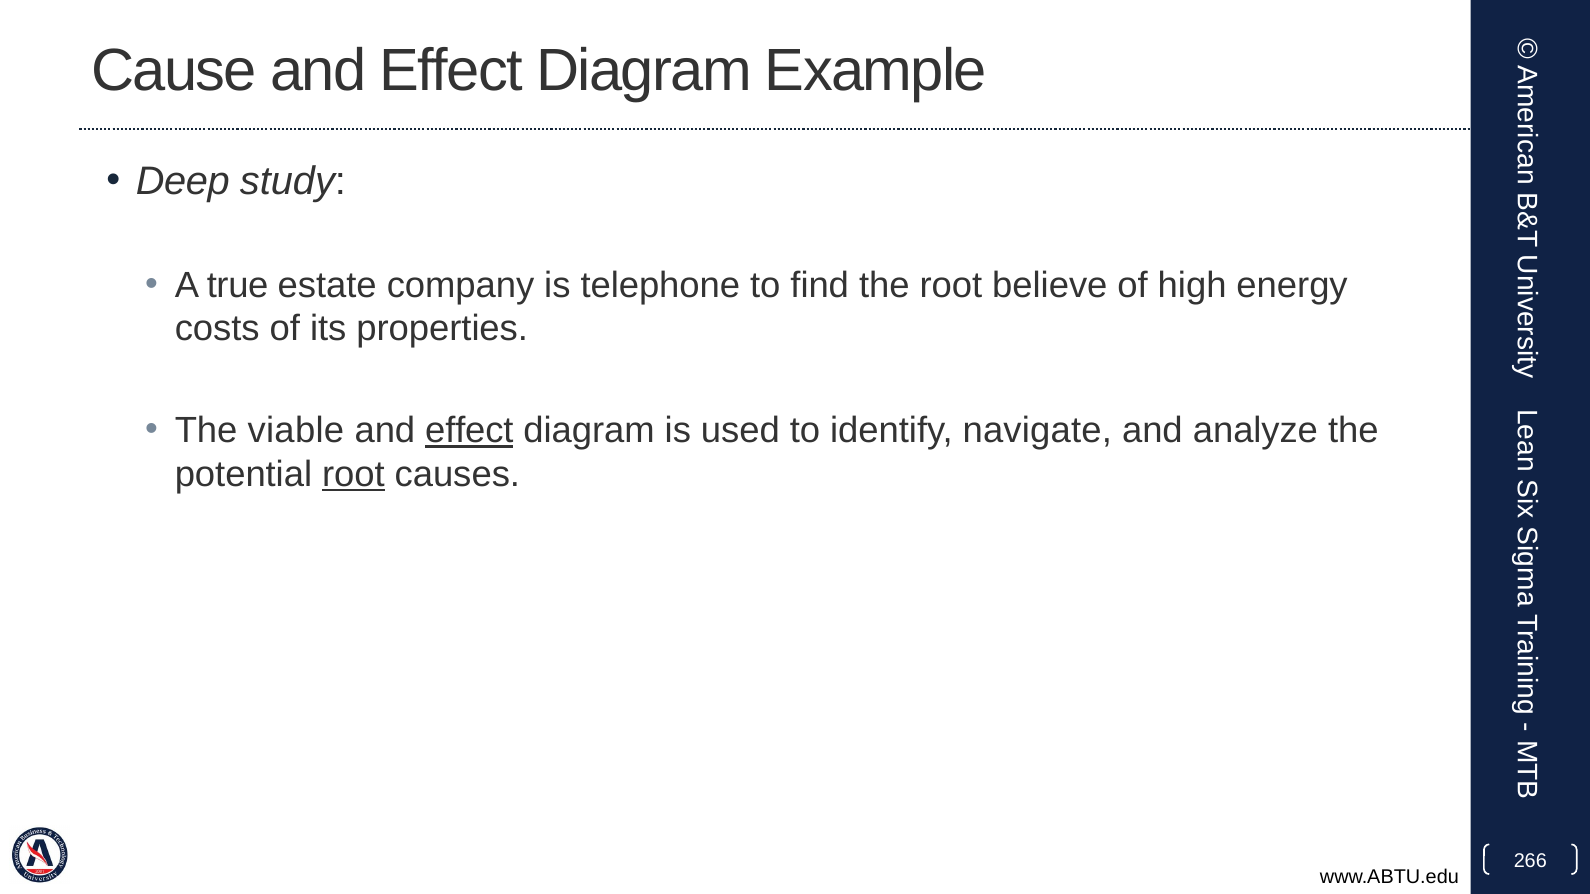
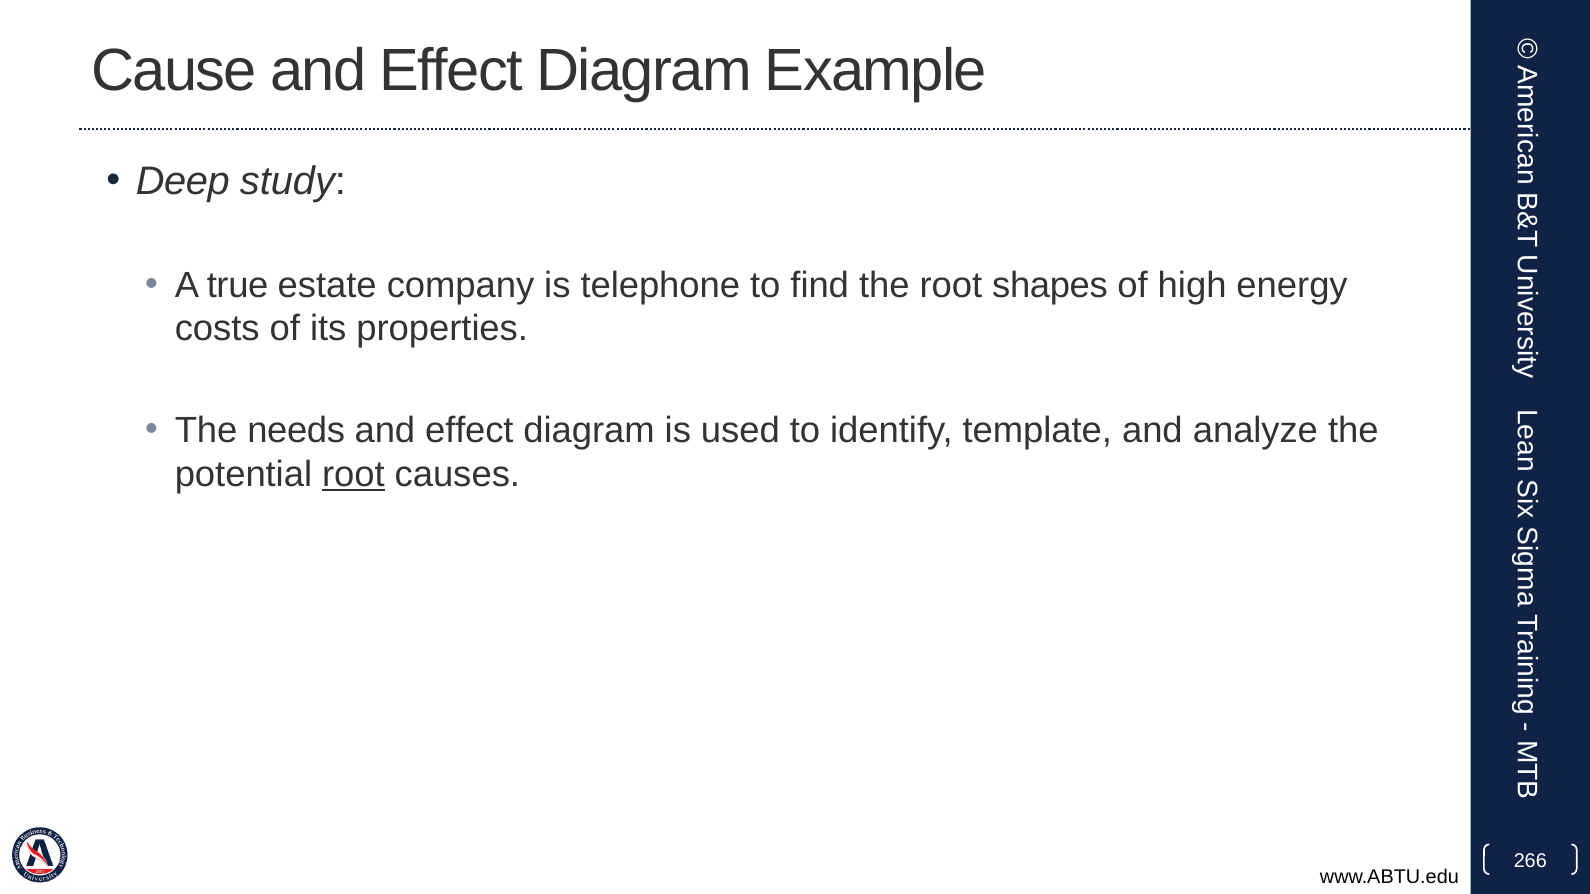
believe: believe -> shapes (1050, 285)
viable: viable -> needs (296, 431)
effect underline: present -> none (469, 431)
navigate: navigate -> template (1037, 431)
